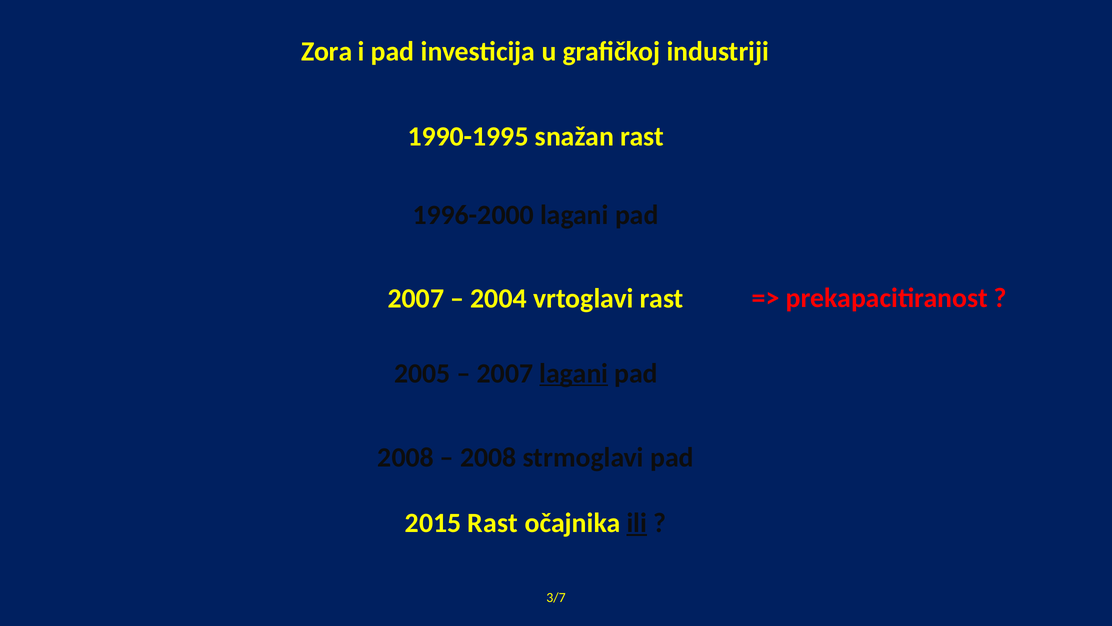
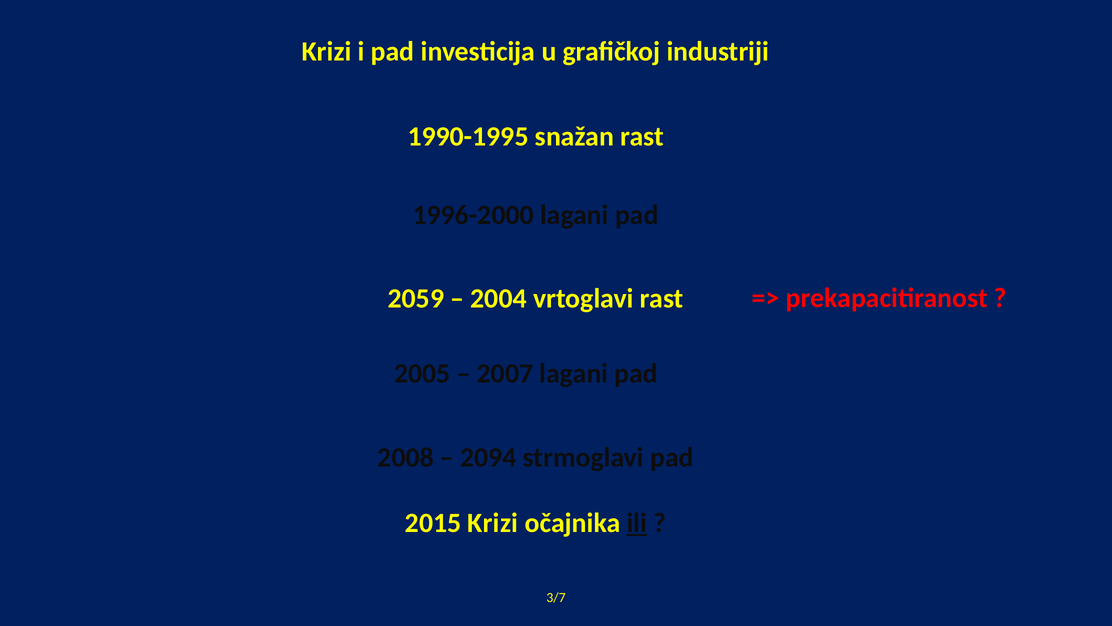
Zora: Zora -> Krizi (327, 52)
2007: 2007 -> 2059 (416, 298)
lagani underline: present -> none (574, 373)
2008: 2008 -> 2094 (488, 457)
2015 Rast: Rast -> Krizi (493, 523)
